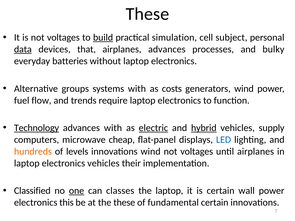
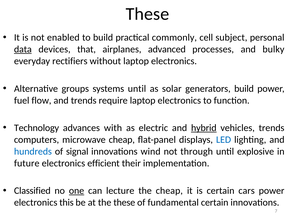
is not voltages: voltages -> enabled (63, 38)
build underline: present -> none (103, 38)
simulation: simulation -> commonly (174, 38)
airplanes advances: advances -> advanced (167, 49)
batteries: batteries -> rectifiers (70, 61)
systems with: with -> until (137, 89)
costs: costs -> solar (172, 89)
generators wind: wind -> build (244, 89)
Technology underline: present -> none (37, 128)
electric underline: present -> none (153, 128)
vehicles supply: supply -> trends (272, 128)
hundreds colour: orange -> blue (33, 152)
levels: levels -> signal (77, 152)
voltages: voltages -> through (197, 152)
until airplanes: airplanes -> explosive (256, 152)
laptop: laptop -> future (27, 163)
electronics vehicles: vehicles -> efficient (103, 163)
classes: classes -> lecture (120, 191)
the laptop: laptop -> cheap (169, 191)
wall: wall -> cars (247, 191)
